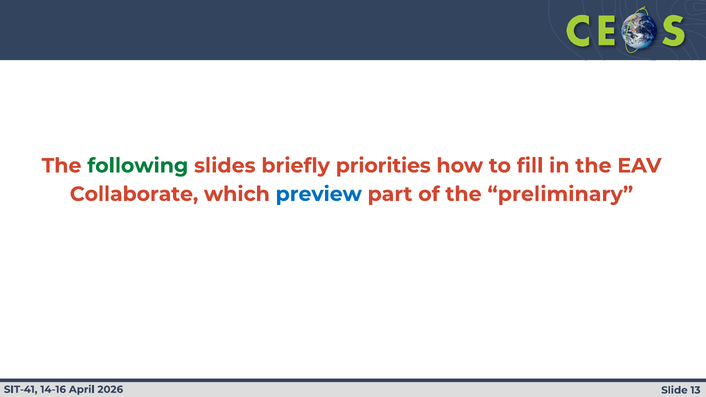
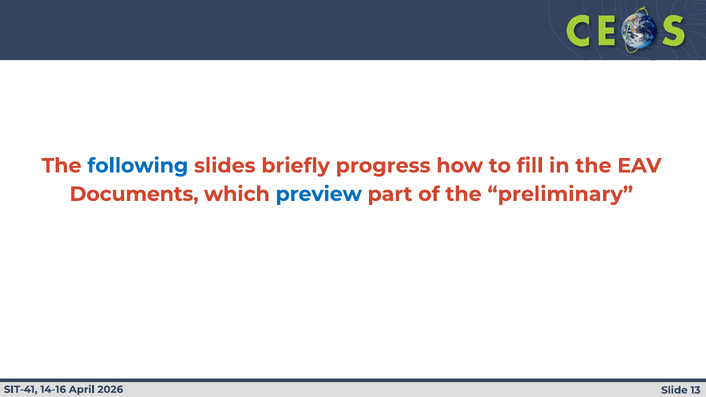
following colour: green -> blue (138, 166)
priorities: priorities -> progress (383, 166)
Collaborate: Collaborate -> Documents (134, 194)
